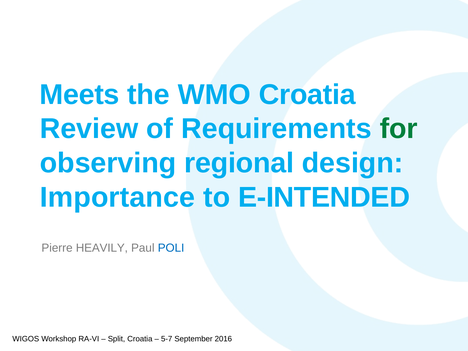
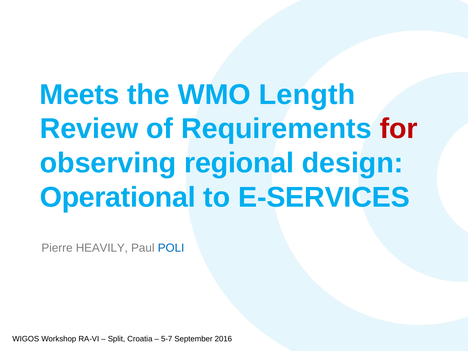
WMO Croatia: Croatia -> Length (307, 95)
for colour: green -> red (399, 129)
Importance: Importance -> Operational (118, 197)
E-INTENDED: E-INTENDED -> E-SERVICES (324, 197)
